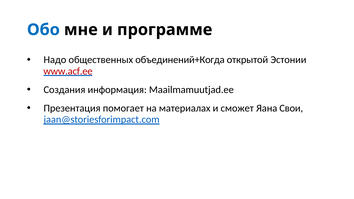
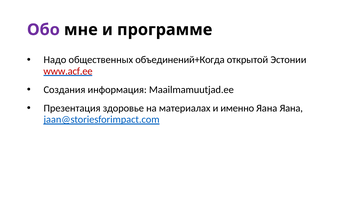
Обо colour: blue -> purple (43, 30)
помогает: помогает -> здоровье (123, 108)
сможет: сможет -> именно (237, 108)
Яана Свои: Свои -> Яана (291, 108)
